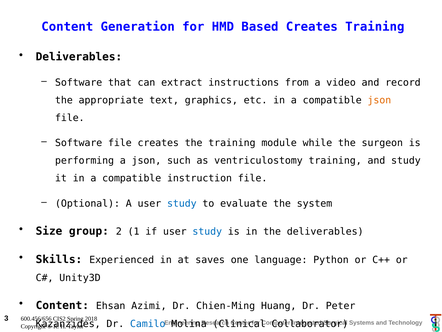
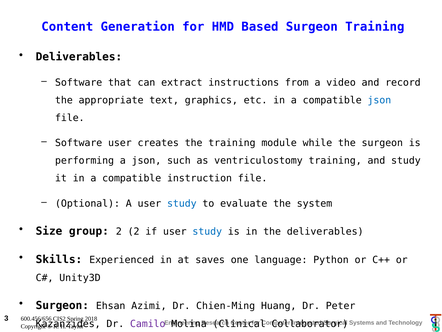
Based Creates: Creates -> Surgeon (312, 27)
json colour: orange -> blue (379, 100)
Software file: file -> user (120, 143)
2 1: 1 -> 2 (134, 231)
Content: Content -> Surgeon (62, 305)
Camilo colour: blue -> purple (148, 324)
